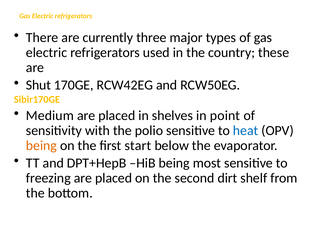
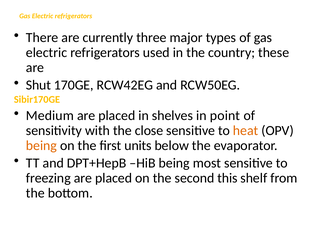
polio: polio -> close (149, 130)
heat colour: blue -> orange (246, 130)
start: start -> units (138, 145)
dirt: dirt -> this (227, 178)
